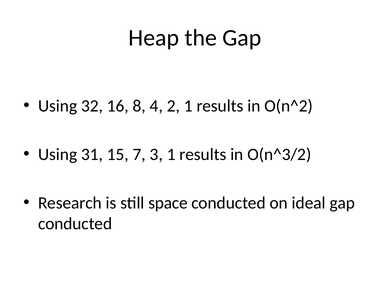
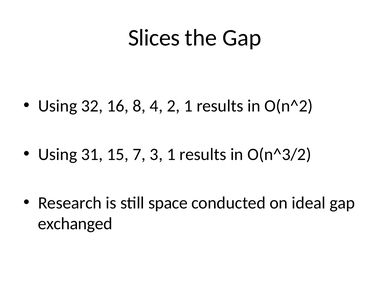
Heap: Heap -> Slices (154, 38)
conducted: conducted -> exchanged (75, 224)
